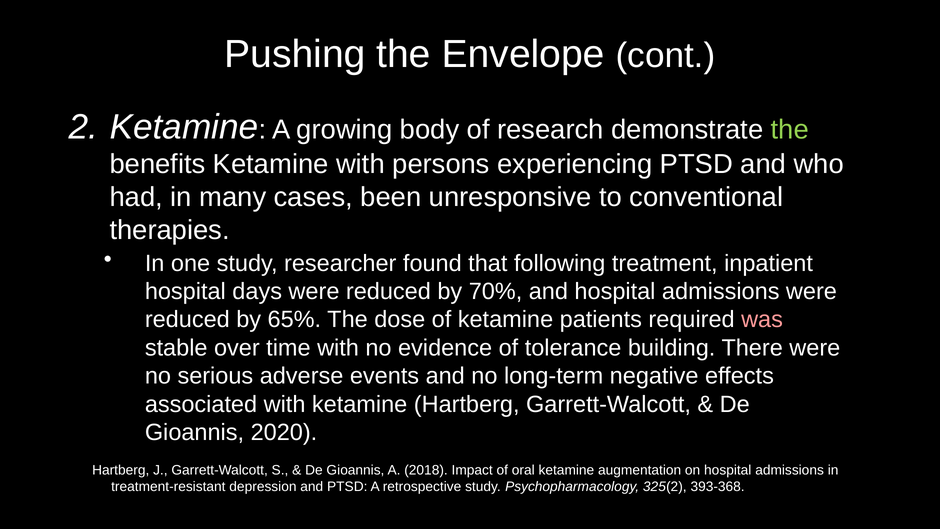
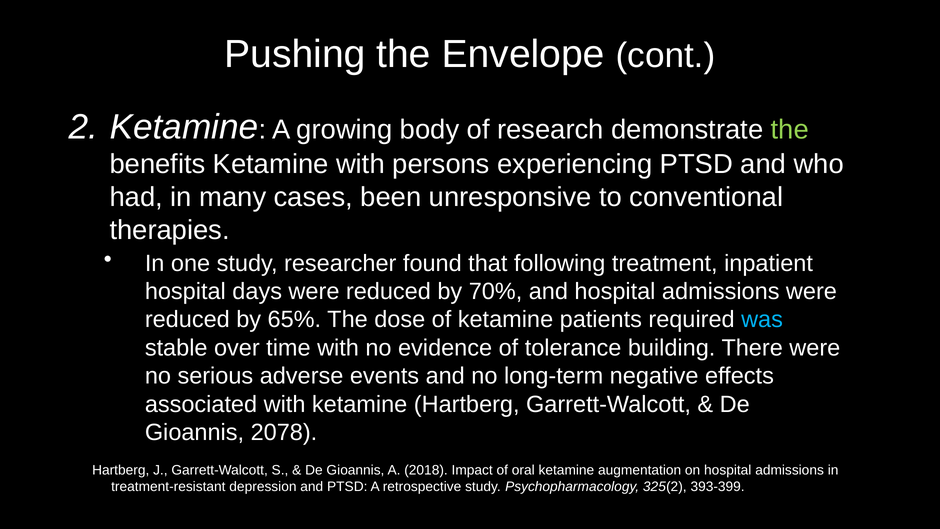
was colour: pink -> light blue (762, 320)
2020: 2020 -> 2078 (284, 432)
393-368: 393-368 -> 393-399 (718, 486)
